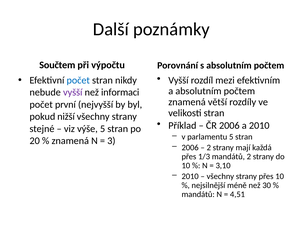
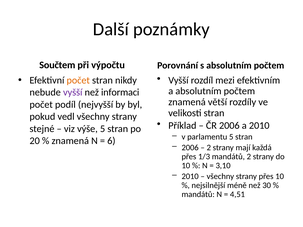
počet colour: blue -> orange (78, 80)
první: první -> podíl (65, 105)
nižší: nižší -> vedl (66, 117)
3: 3 -> 6 (111, 141)
